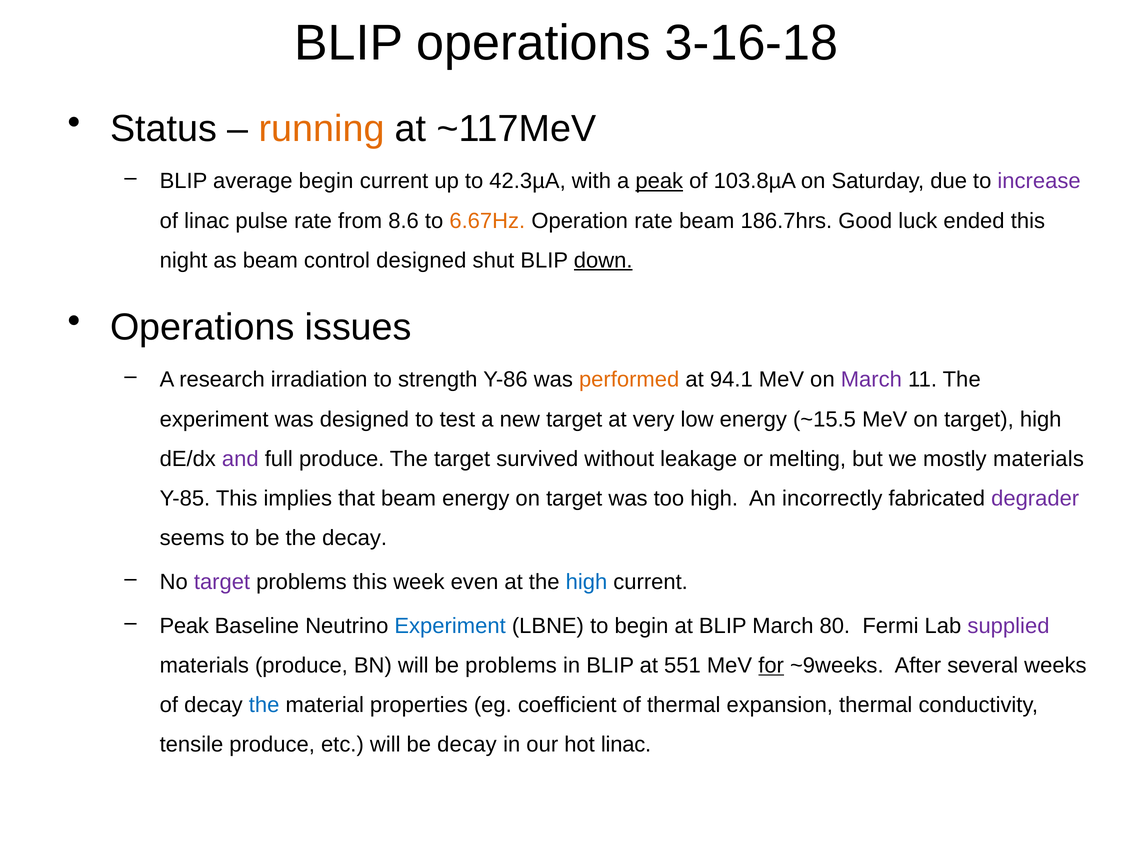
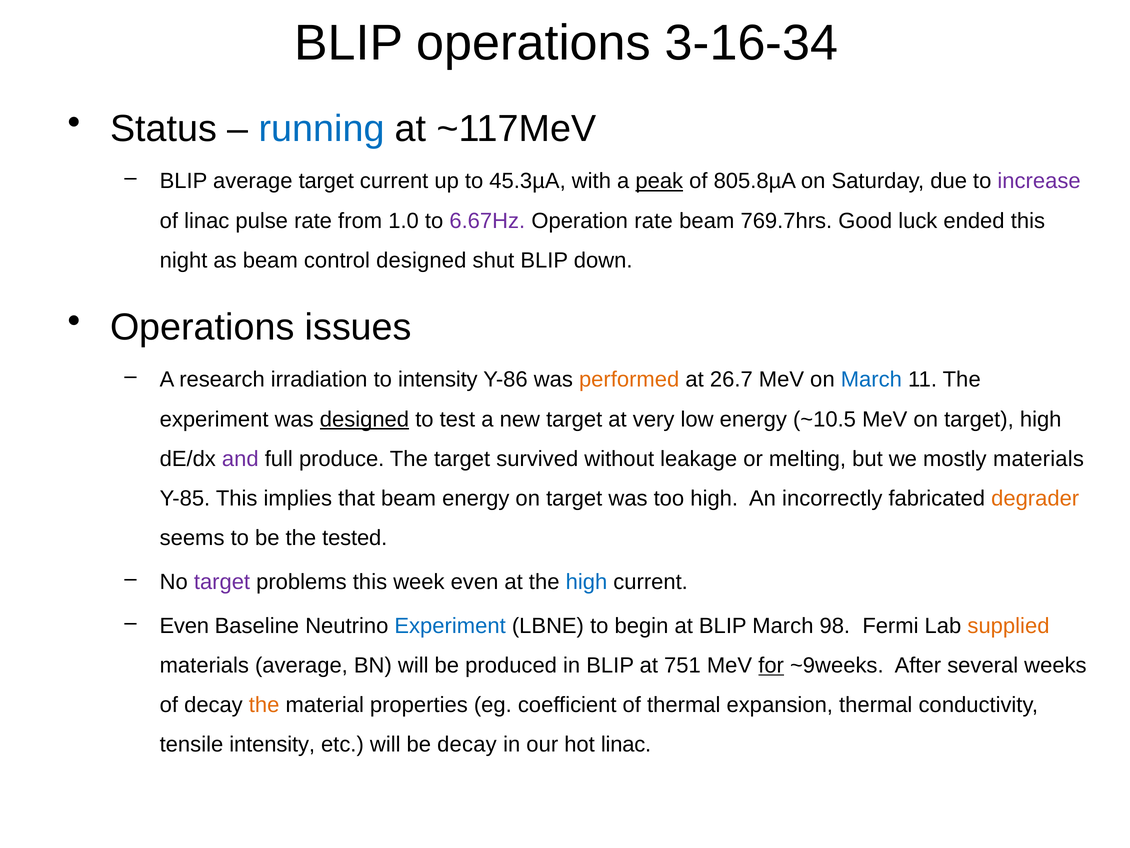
3-16-18: 3-16-18 -> 3-16-34 (751, 43)
running colour: orange -> blue (322, 129)
average begin: begin -> target (326, 181)
42.3µA: 42.3µA -> 45.3µA (528, 181)
103.8µA: 103.8µA -> 805.8µA (755, 181)
8.6: 8.6 -> 1.0 (404, 221)
6.67Hz colour: orange -> purple (487, 221)
186.7hrs: 186.7hrs -> 769.7hrs (786, 221)
down underline: present -> none (603, 260)
to strength: strength -> intensity (438, 379)
94.1: 94.1 -> 26.7 (731, 379)
March colour: purple -> blue (871, 379)
designed underline: none -> present (364, 419)
~15.5: ~15.5 -> ~10.5 (824, 419)
degrader colour: purple -> orange (1035, 498)
the decay: decay -> tested (355, 538)
Peak: Peak -> Even (184, 626)
80: 80 -> 98 (835, 626)
supplied colour: purple -> orange (1008, 626)
materials produce: produce -> average (301, 665)
be problems: problems -> produced (511, 665)
551: 551 -> 751 (682, 665)
the colour: blue -> orange (264, 705)
tensile produce: produce -> intensity (272, 744)
